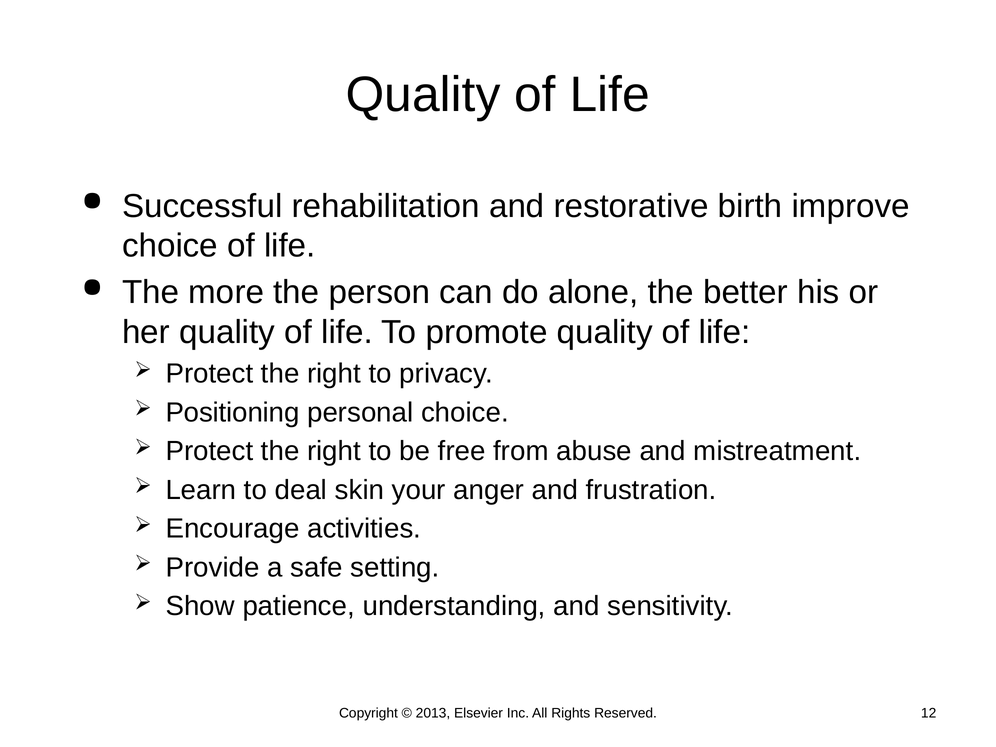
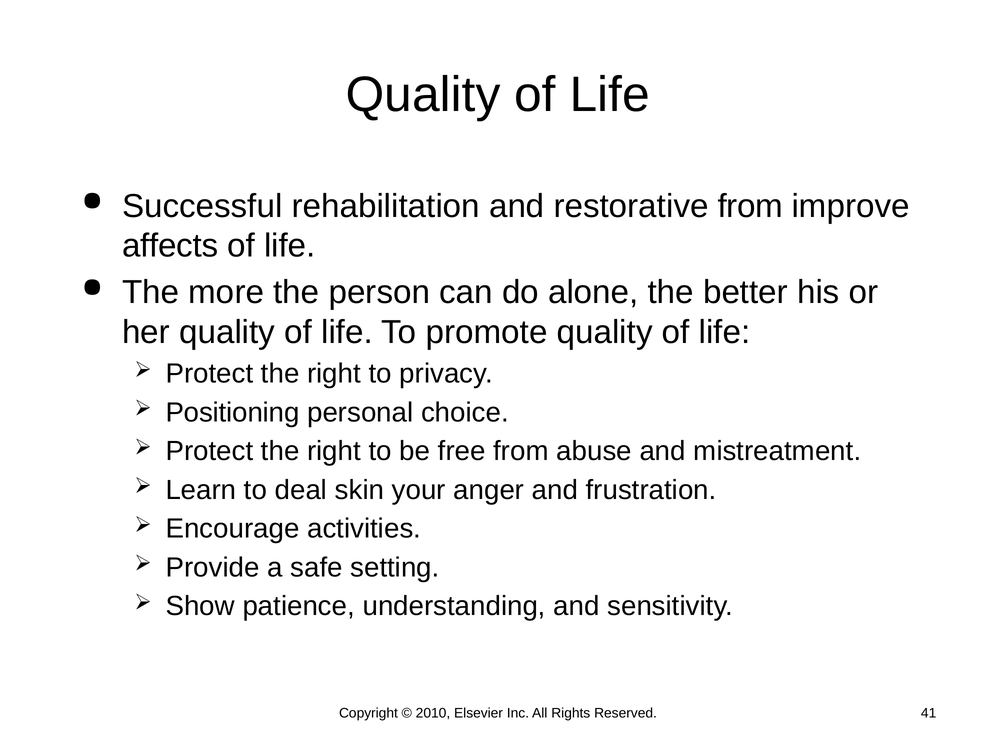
restorative birth: birth -> from (750, 206)
choice: choice -> affects (170, 246)
2013: 2013 -> 2010 (433, 713)
12: 12 -> 41 (929, 713)
